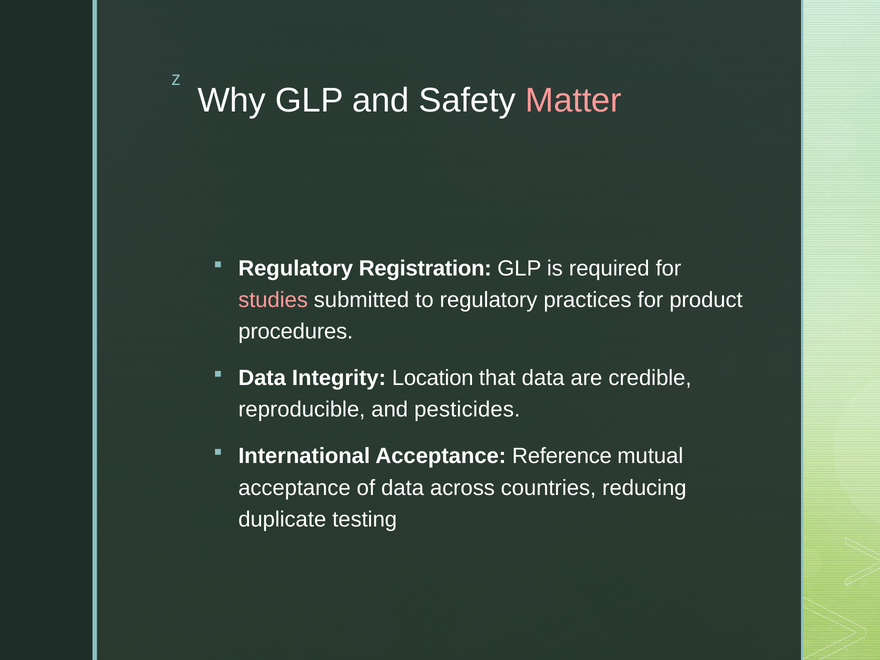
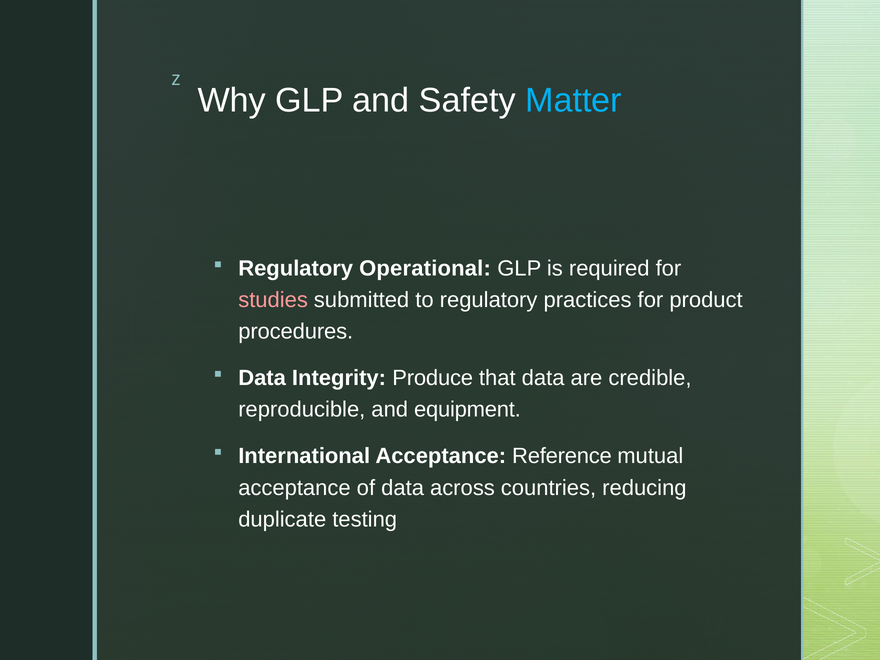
Matter colour: pink -> light blue (573, 100)
Registration: Registration -> Operational (425, 268)
Location: Location -> Produce (433, 378)
pesticides: pesticides -> equipment (467, 410)
